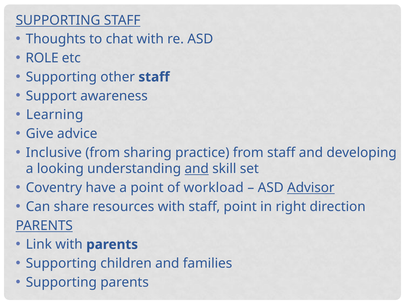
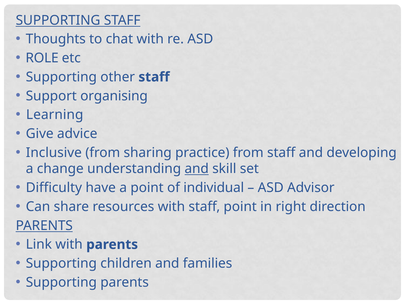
awareness: awareness -> organising (114, 96)
looking: looking -> change (60, 169)
Coventry: Coventry -> Difficulty (54, 188)
workload: workload -> individual (214, 188)
Advisor underline: present -> none (311, 188)
